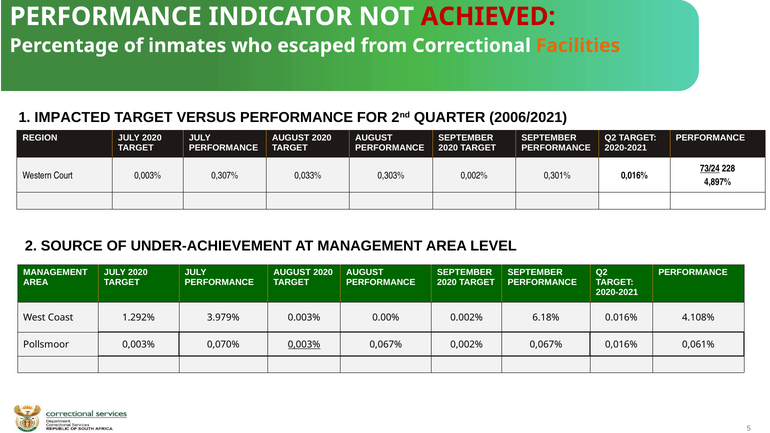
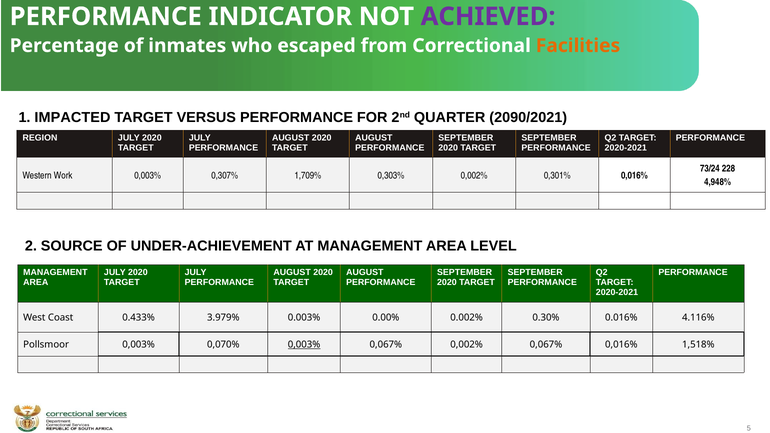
ACHIEVED colour: red -> purple (488, 17)
2006/2021: 2006/2021 -> 2090/2021 (528, 118)
73/24 underline: present -> none (710, 169)
Court: Court -> Work (63, 176)
0,033%: 0,033% -> 1,709% (308, 176)
4,897%: 4,897% -> 4,948% (718, 182)
1.292%: 1.292% -> 0.433% (139, 318)
6.18%: 6.18% -> 0.30% (546, 318)
4.108%: 4.108% -> 4.116% (698, 318)
0,061%: 0,061% -> 1,518% (698, 345)
